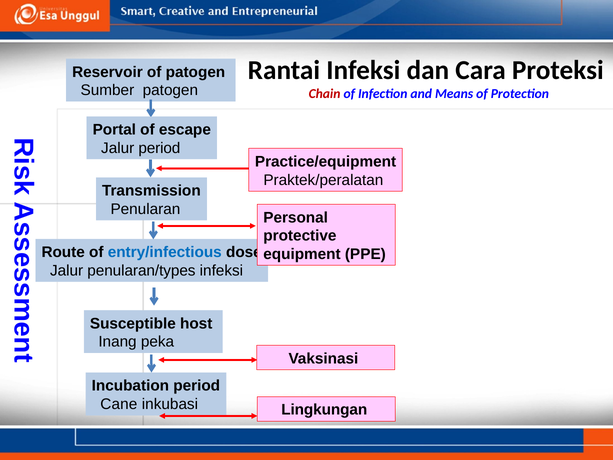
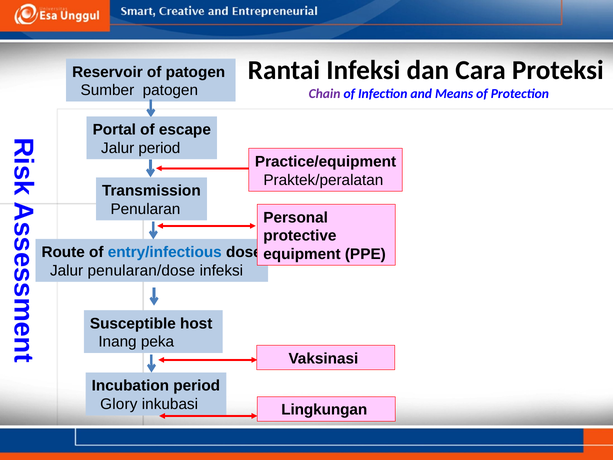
Chain colour: red -> purple (325, 94)
penularan/types: penularan/types -> penularan/dose (141, 271)
Cane: Cane -> Glory (119, 404)
